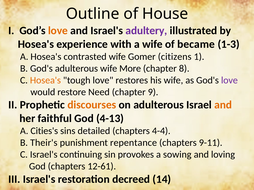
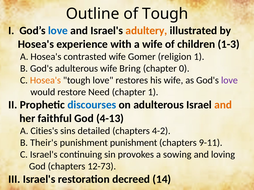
of House: House -> Tough (165, 14)
love colour: orange -> blue (58, 31)
adultery colour: purple -> orange (146, 31)
became: became -> children (196, 44)
citizens: citizens -> religion (175, 57)
More: More -> Bring (130, 69)
8: 8 -> 0 (184, 69)
chapter 9: 9 -> 1 (153, 92)
discourses colour: orange -> blue (92, 105)
4-4: 4-4 -> 4-2 (161, 131)
punishment repentance: repentance -> punishment (134, 143)
12-61: 12-61 -> 12-73 (102, 167)
